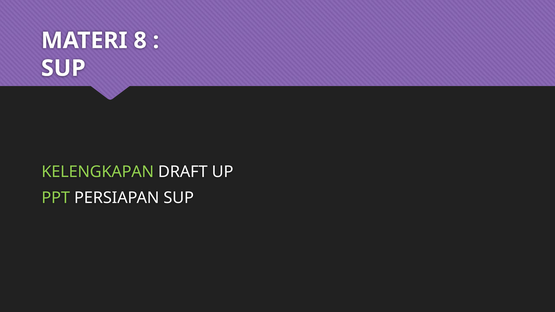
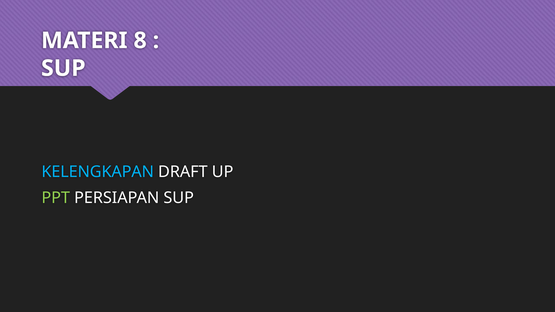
KELENGKAPAN colour: light green -> light blue (98, 172)
